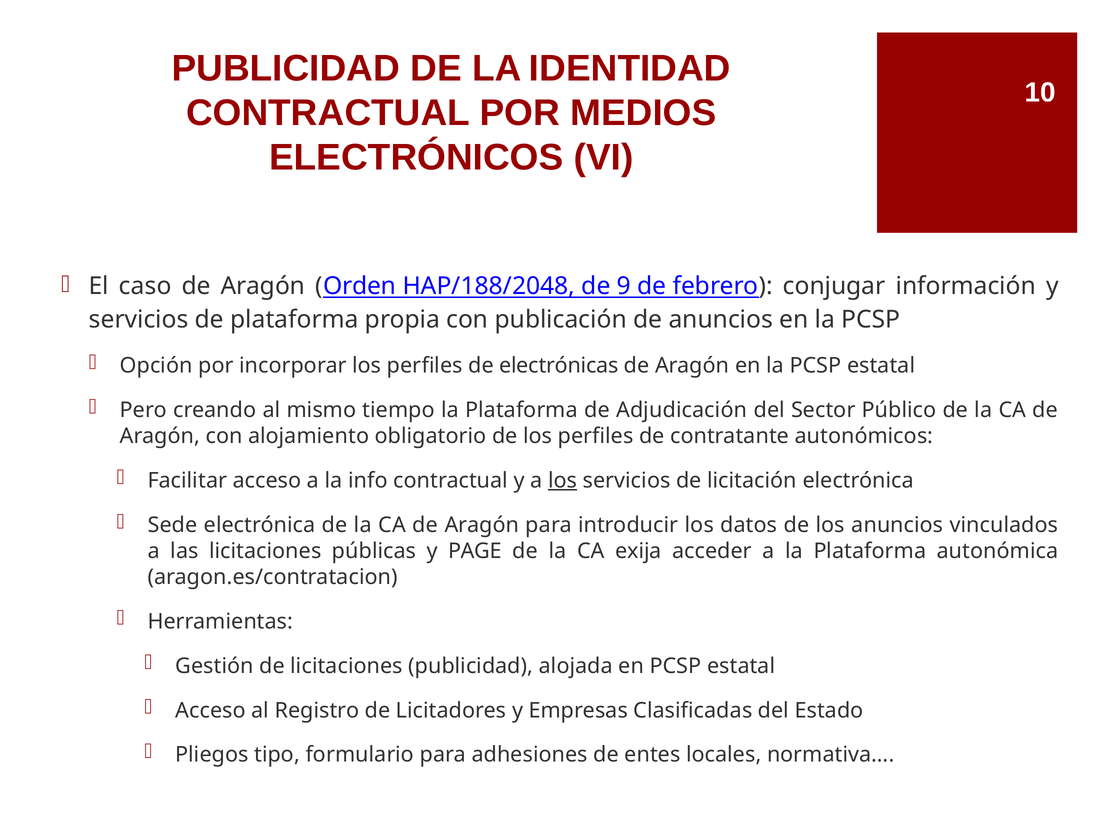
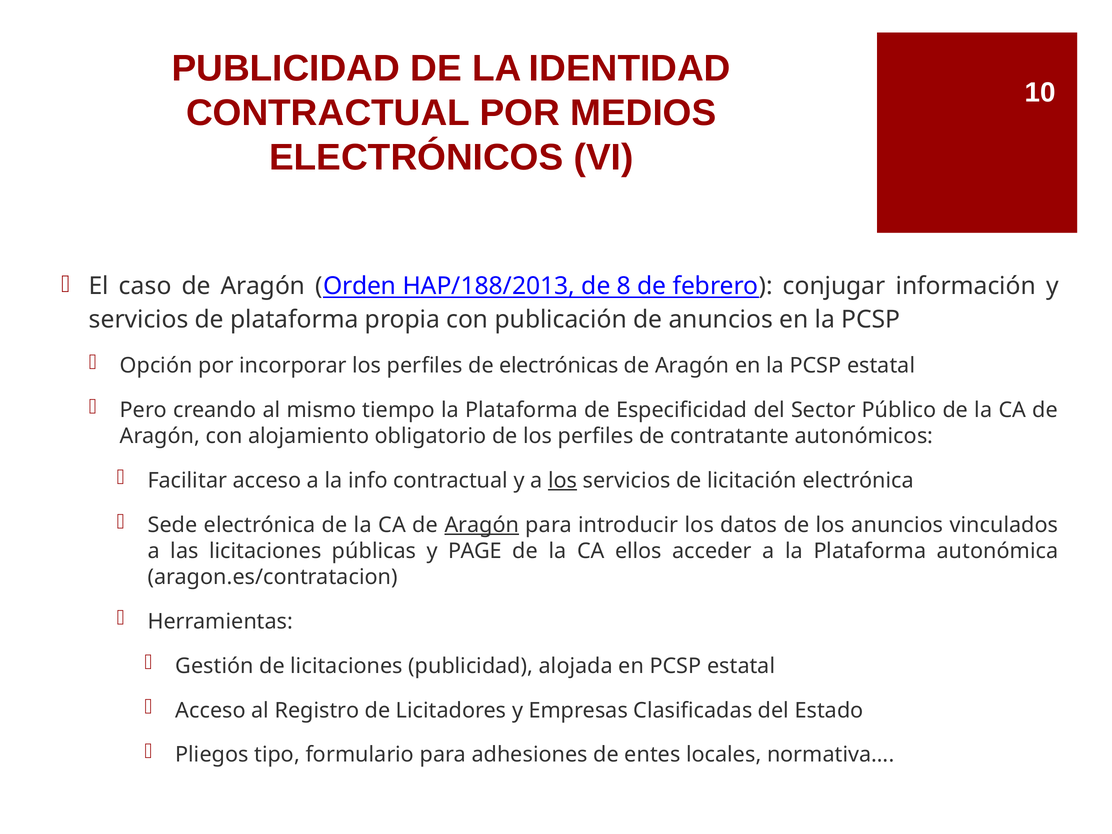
HAP/188/2048: HAP/188/2048 -> HAP/188/2013 (489, 286)
9: 9 -> 8 (624, 286)
Adjudicación: Adjudicación -> Especificidad (682, 410)
Aragón underline: none -> present (482, 525)
exija: exija -> ellos (638, 551)
